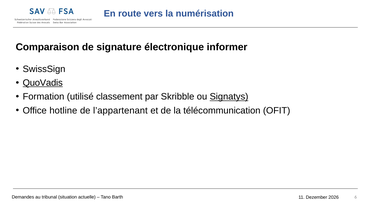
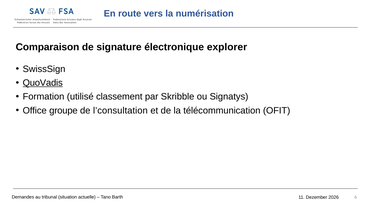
informer: informer -> explorer (227, 47)
Signatys underline: present -> none (229, 97)
hotline: hotline -> groupe (63, 111)
l’appartenant: l’appartenant -> l’consultation (120, 111)
